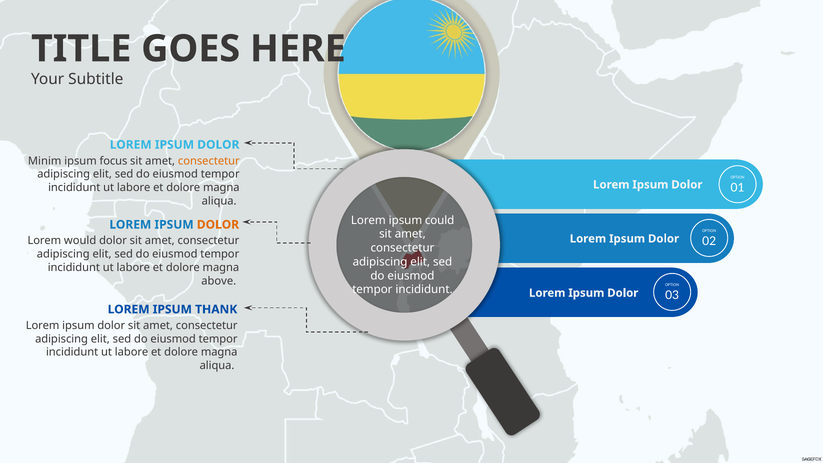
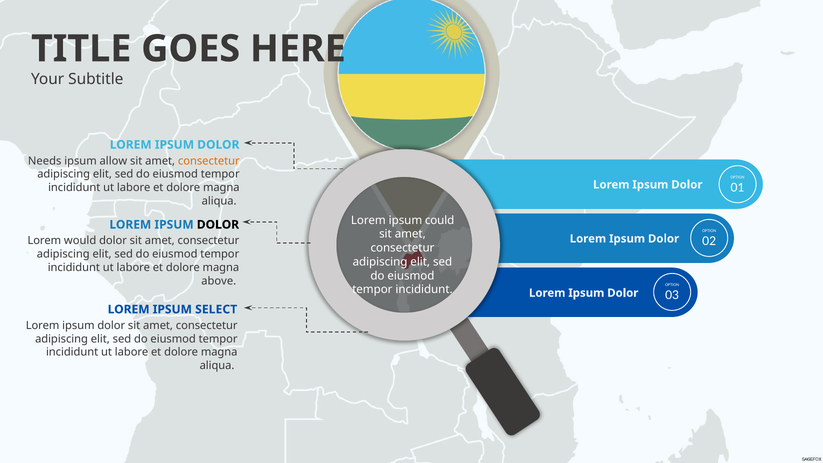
Minim: Minim -> Needs (45, 161)
focus: focus -> allow (113, 161)
DOLOR colour: orange -> black (218, 225)
THANK: THANK -> SELECT (216, 309)
